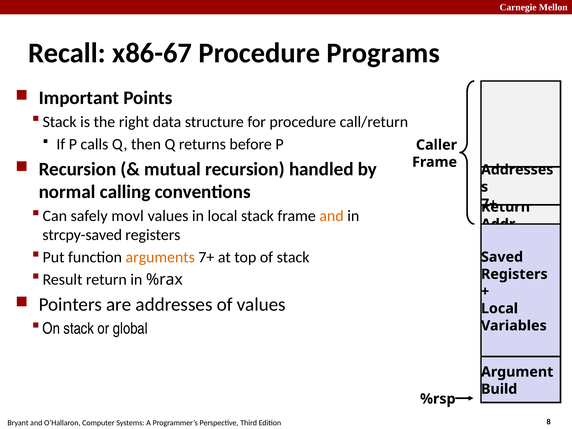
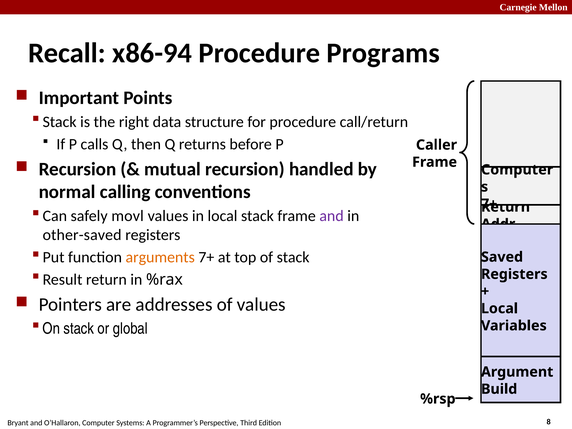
x86-67: x86-67 -> x86-94 (152, 53)
Addresses: Addresses -> Computer (517, 170)
and colour: orange -> purple (332, 216)
strcpy-saved: strcpy-saved -> other-saved (82, 235)
